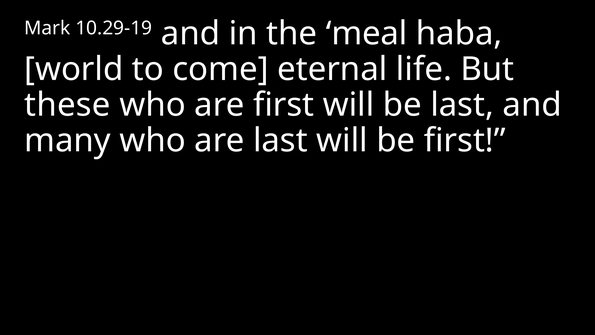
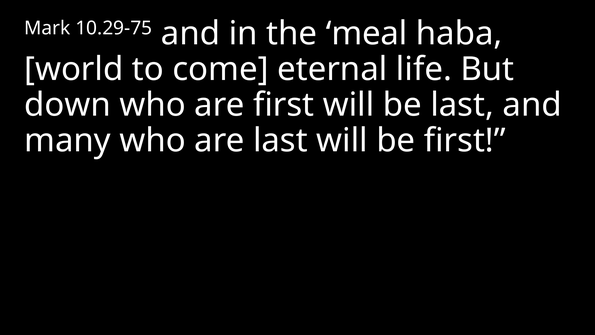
10.29-19: 10.29-19 -> 10.29-75 (114, 28)
these: these -> down (68, 105)
